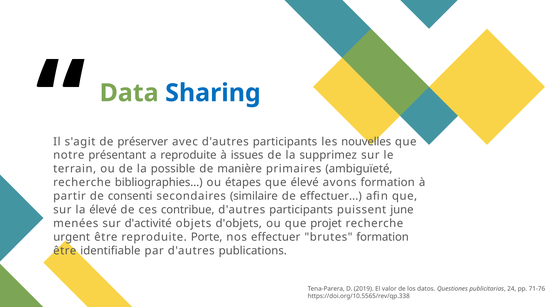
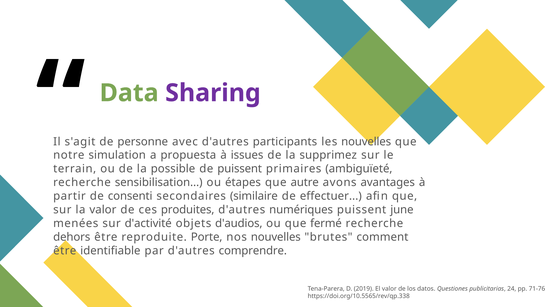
Sharing colour: blue -> purple (213, 93)
préserver: préserver -> personne (143, 141)
présentant: présentant -> simulation (117, 155)
a reproduite: reproduite -> propuesta (188, 155)
de manière: manière -> puissent (240, 169)
bibliographies: bibliographies -> sensibilisation (159, 182)
que élevé: élevé -> autre (305, 182)
avons formation: formation -> avantages (388, 182)
la élevé: élevé -> valor (103, 210)
contribue: contribue -> produites (188, 210)
participants: participants -> numériques (301, 210)
d'objets: d'objets -> d'audios (239, 223)
projet: projet -> fermé (326, 223)
urgent: urgent -> dehors (72, 237)
nos effectuer: effectuer -> nouvelles (276, 237)
brutes formation: formation -> comment (382, 237)
publications: publications -> comprendre (253, 250)
